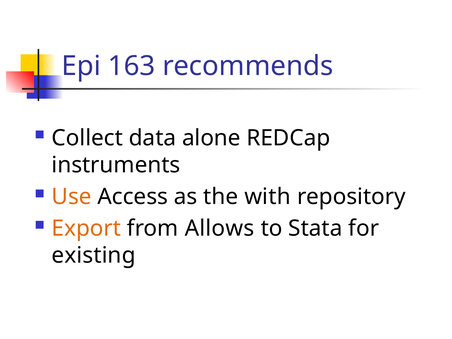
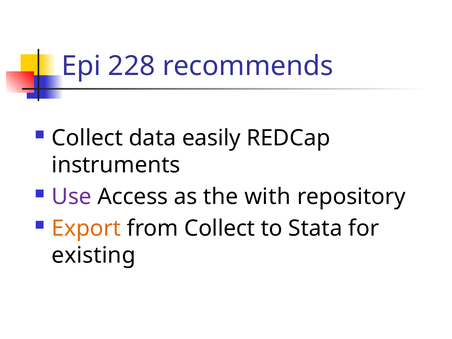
163: 163 -> 228 (132, 66)
alone: alone -> easily (211, 138)
Use colour: orange -> purple (72, 197)
from Allows: Allows -> Collect (220, 228)
